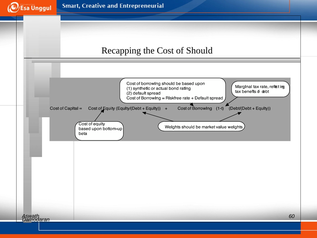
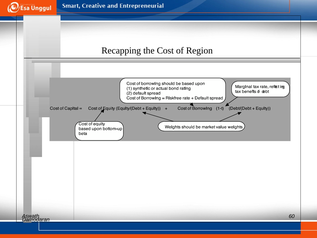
Should: Should -> Region (199, 50)
